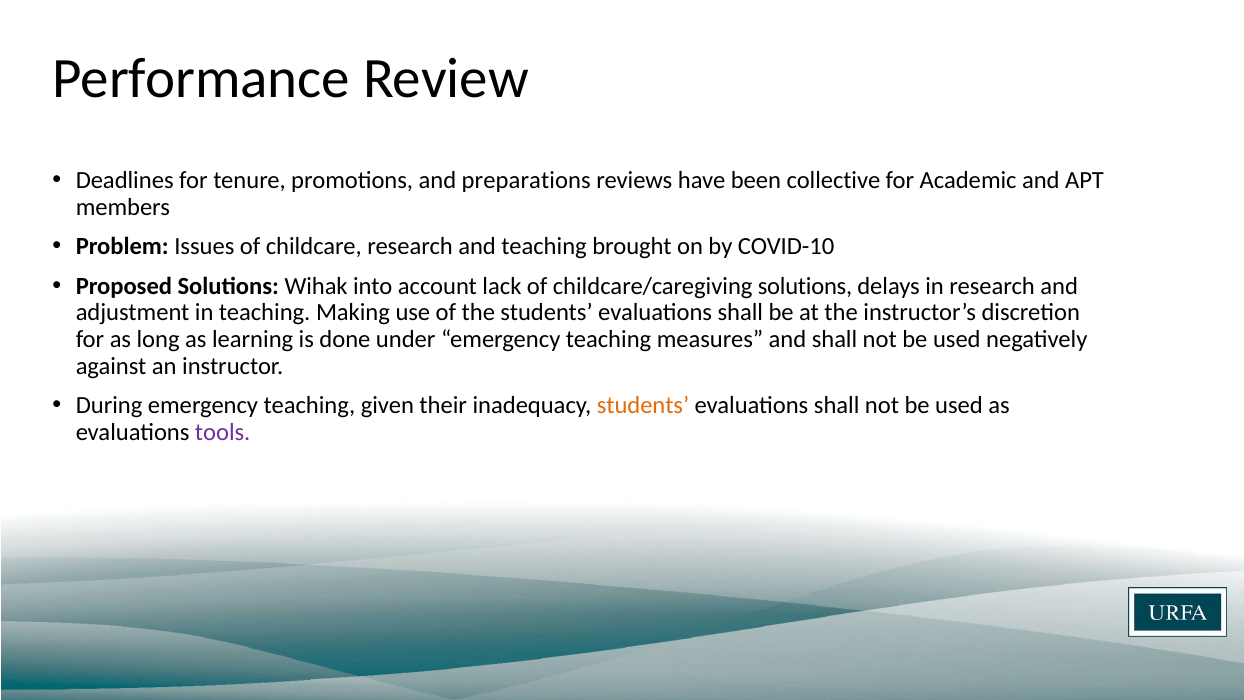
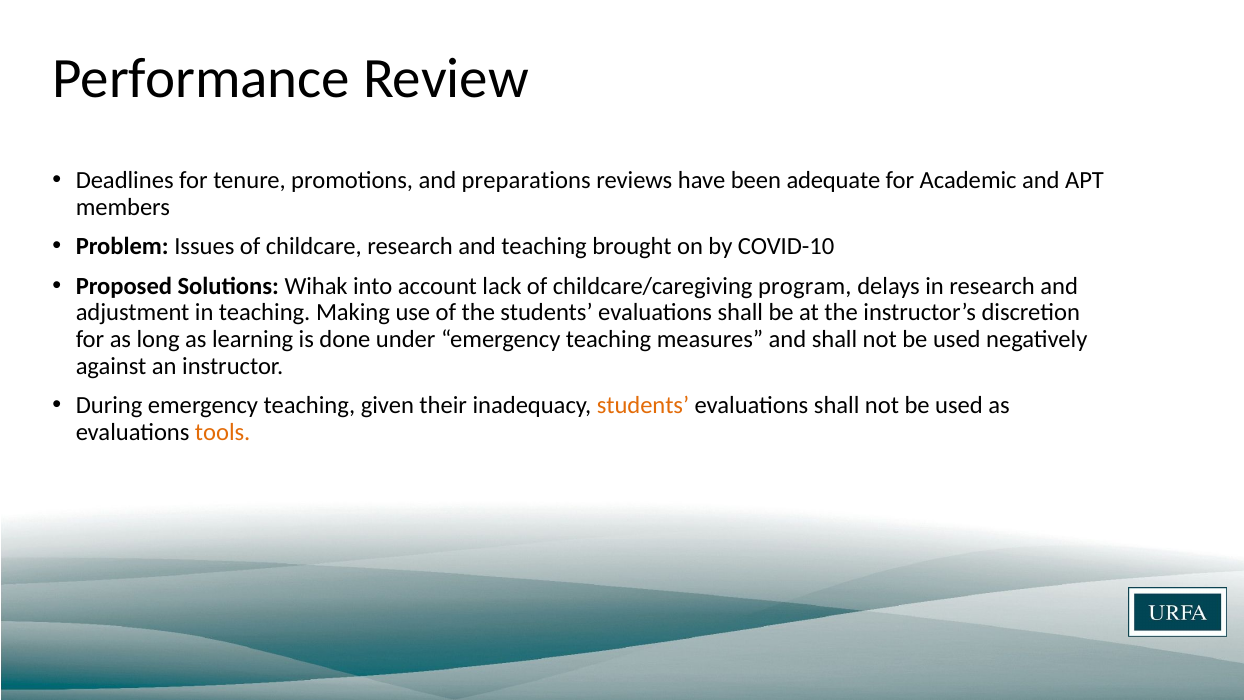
collective: collective -> adequate (833, 180)
childcare/caregiving solutions: solutions -> program (805, 286)
tools colour: purple -> orange (223, 432)
